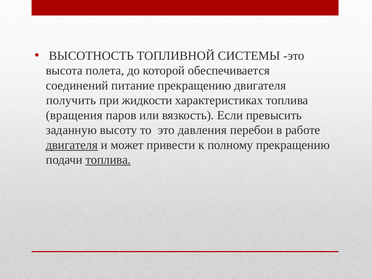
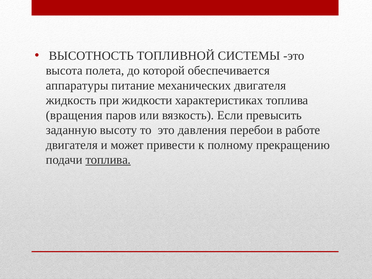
соединений: соединений -> аппаратуры (77, 85)
питание прекращению: прекращению -> механических (194, 85)
получить: получить -> жидкость (71, 100)
двигателя underline: present -> none (72, 145)
